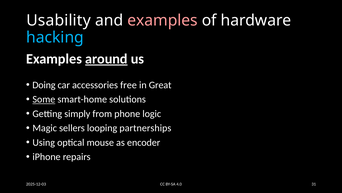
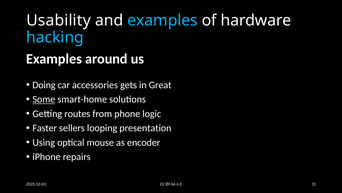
examples colour: pink -> light blue (163, 20)
around underline: present -> none (106, 59)
free: free -> gets (129, 85)
simply: simply -> routes (77, 113)
Magic: Magic -> Faster (45, 128)
partnerships: partnerships -> presentation (145, 128)
